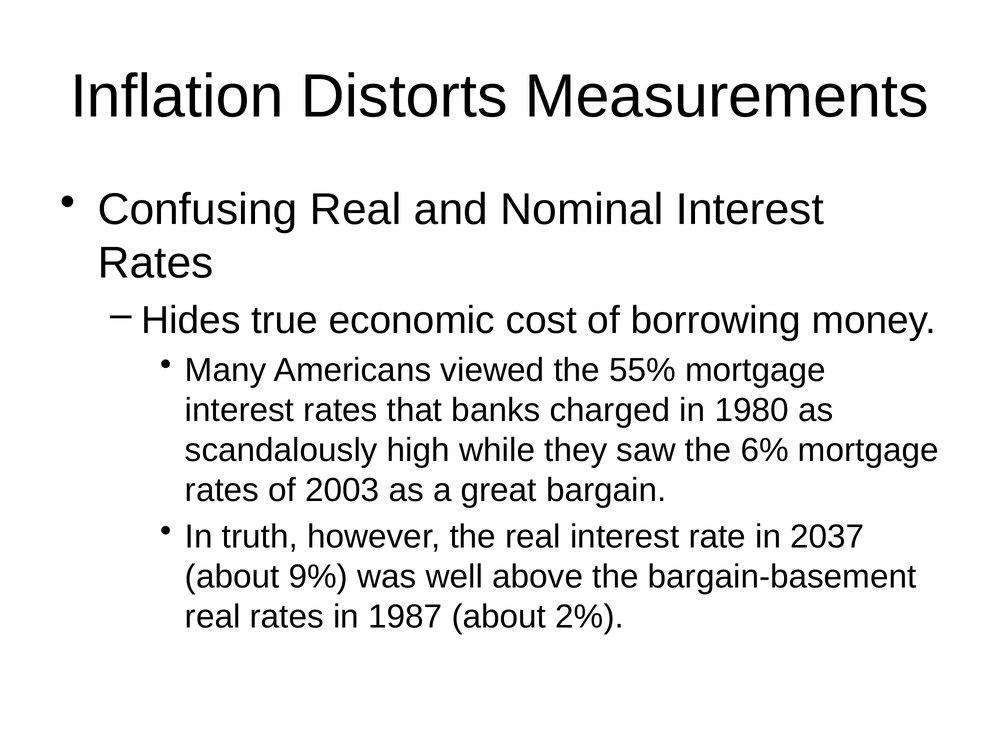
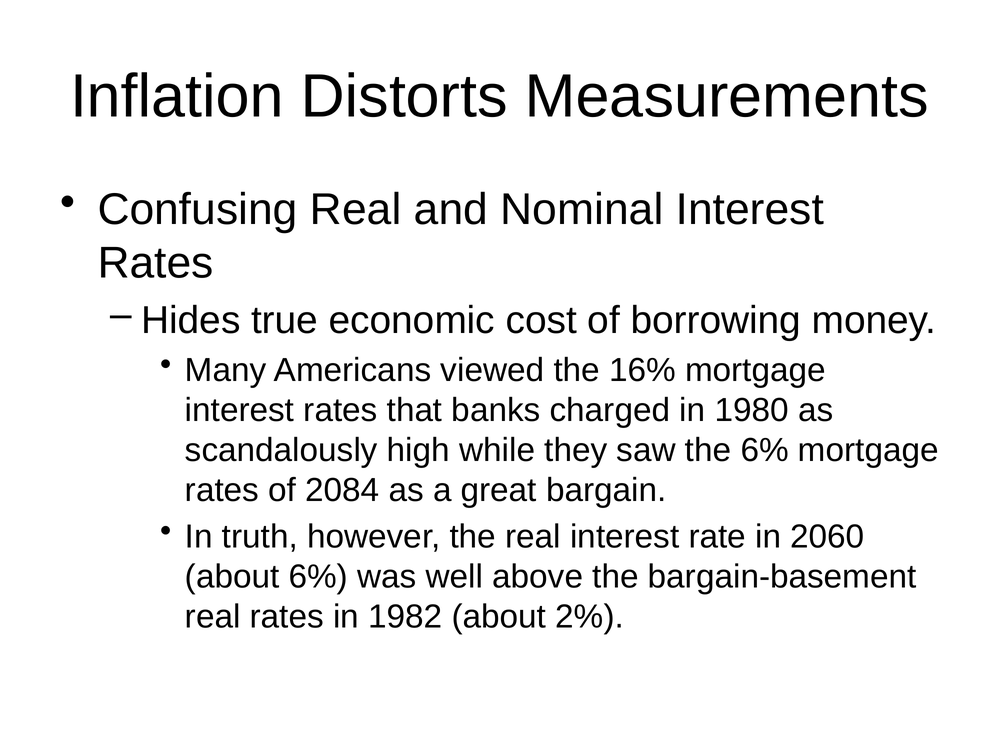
55%: 55% -> 16% (642, 370)
2003: 2003 -> 2084 (342, 490)
2037: 2037 -> 2060 (827, 537)
about 9%: 9% -> 6% (318, 577)
1987: 1987 -> 1982 (405, 617)
